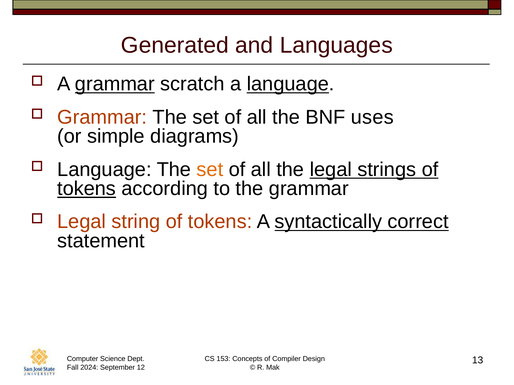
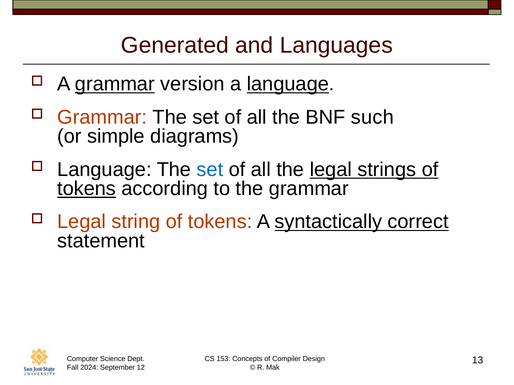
scratch: scratch -> version (192, 84)
uses: uses -> such (372, 117)
set colour: orange -> blue (210, 170)
